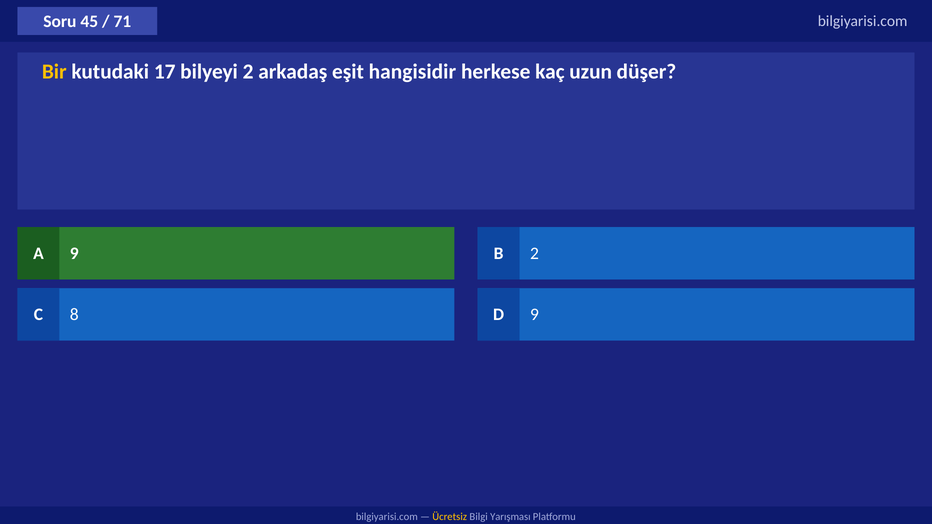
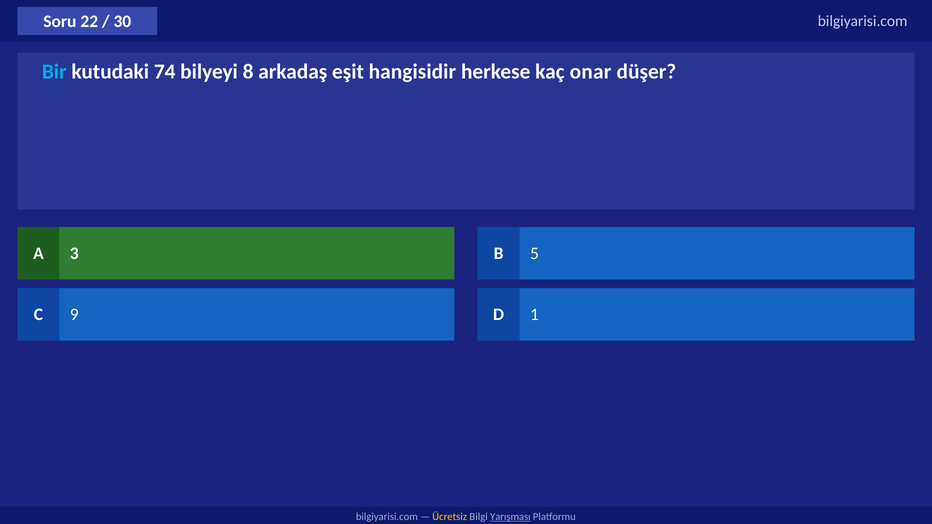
45: 45 -> 22 (89, 21)
71: 71 -> 30 (122, 21)
Bir colour: yellow -> light blue (54, 72)
17: 17 -> 74 (165, 72)
bilyeyi 2: 2 -> 8 (248, 72)
uzun: uzun -> onar (591, 72)
A 9: 9 -> 3 (74, 254)
B 2: 2 -> 5 (534, 254)
8: 8 -> 9 (74, 315)
D 9: 9 -> 1 (534, 315)
Yarışması underline: none -> present (510, 517)
